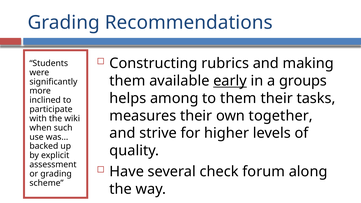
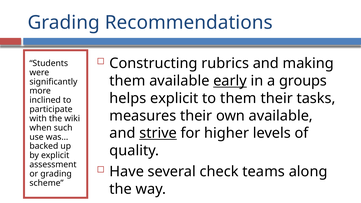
helps among: among -> explicit (174, 98)
own together: together -> available (281, 116)
strive underline: none -> present (158, 133)
forum: forum -> teams (264, 172)
